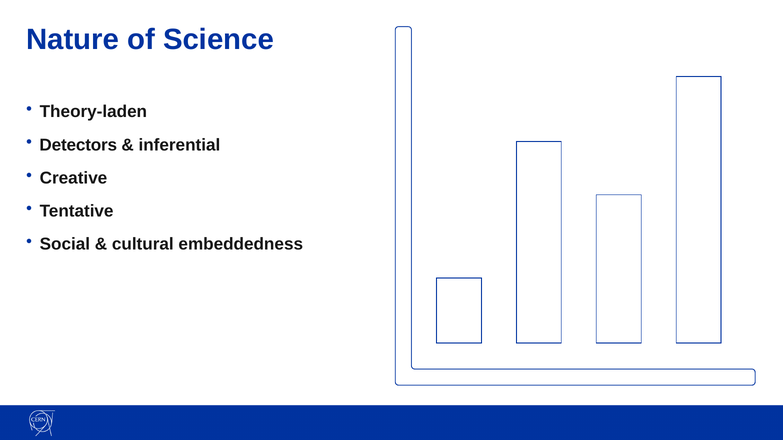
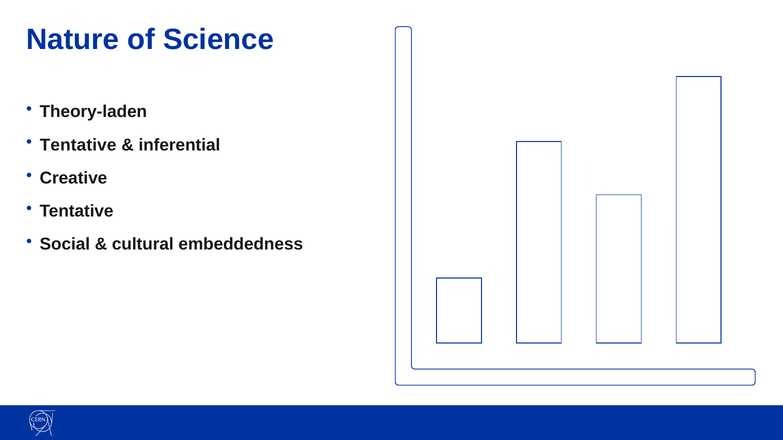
Detectors: Detectors -> Tentative (78, 145)
